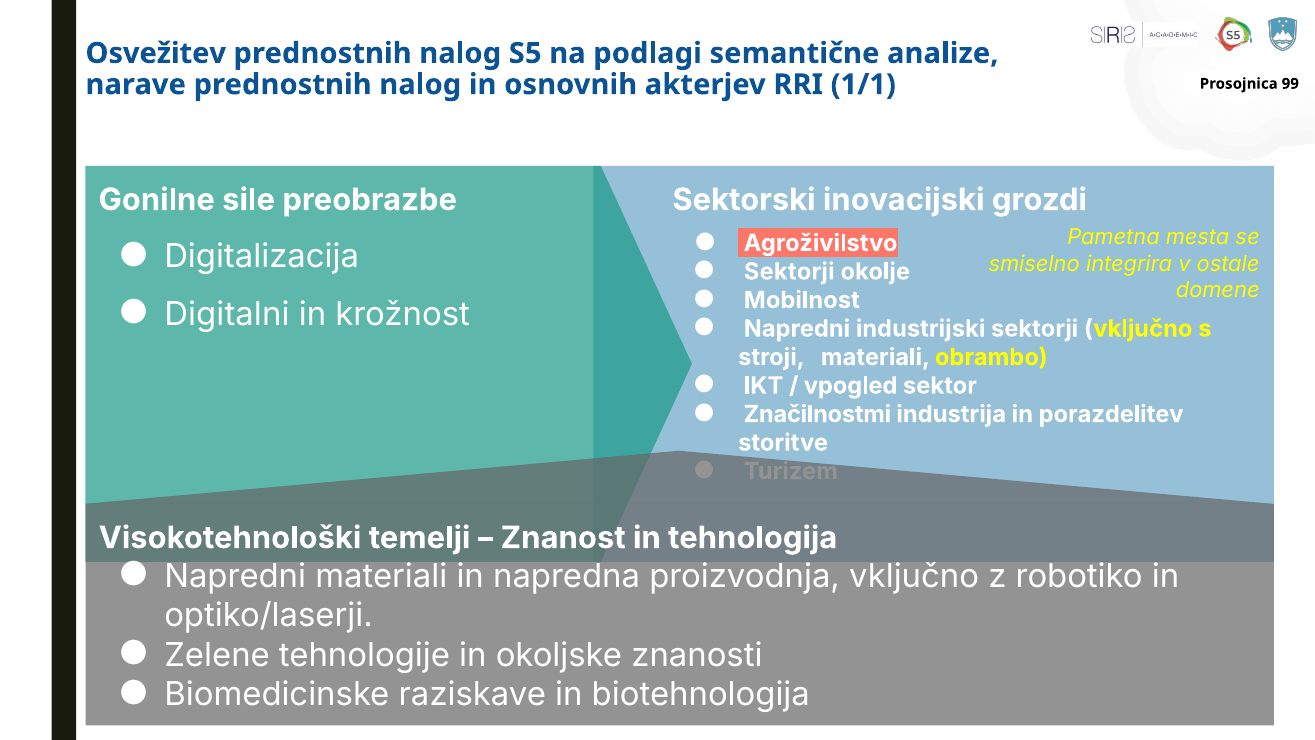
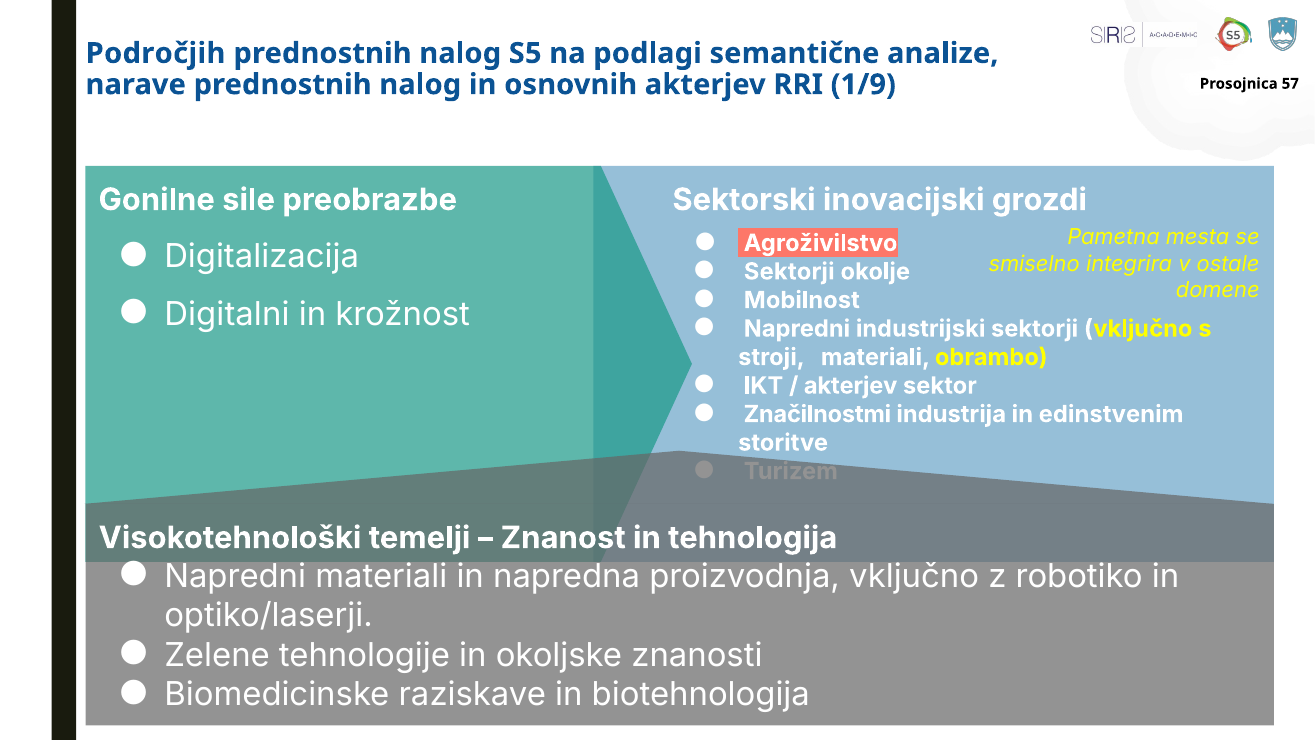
Osvežitev: Osvežitev -> Področjih (156, 53)
1/1: 1/1 -> 1/9 (863, 85)
99: 99 -> 57 (1290, 84)
vpogled: vpogled -> akterjev (851, 386)
porazdelitev: porazdelitev -> edinstvenim (1111, 414)
